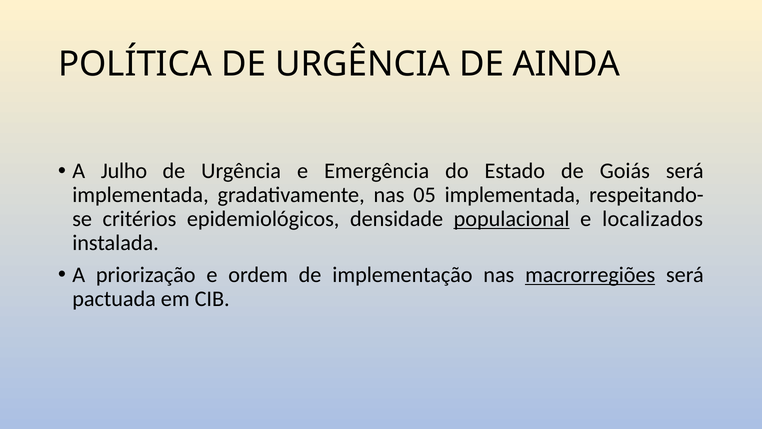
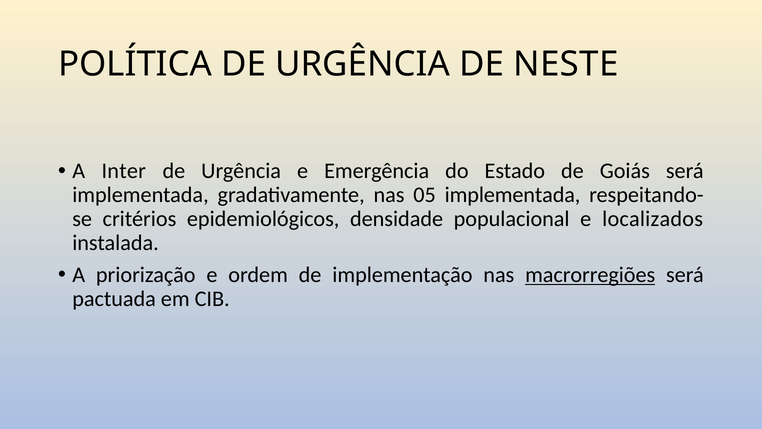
AINDA: AINDA -> NESTE (566, 64)
Julho: Julho -> Inter (124, 171)
populacional underline: present -> none (512, 219)
